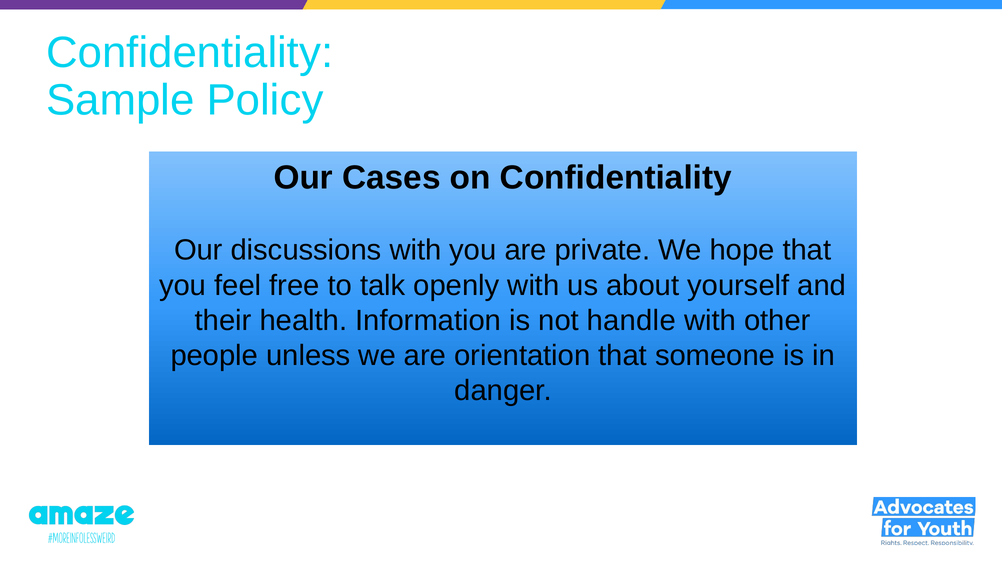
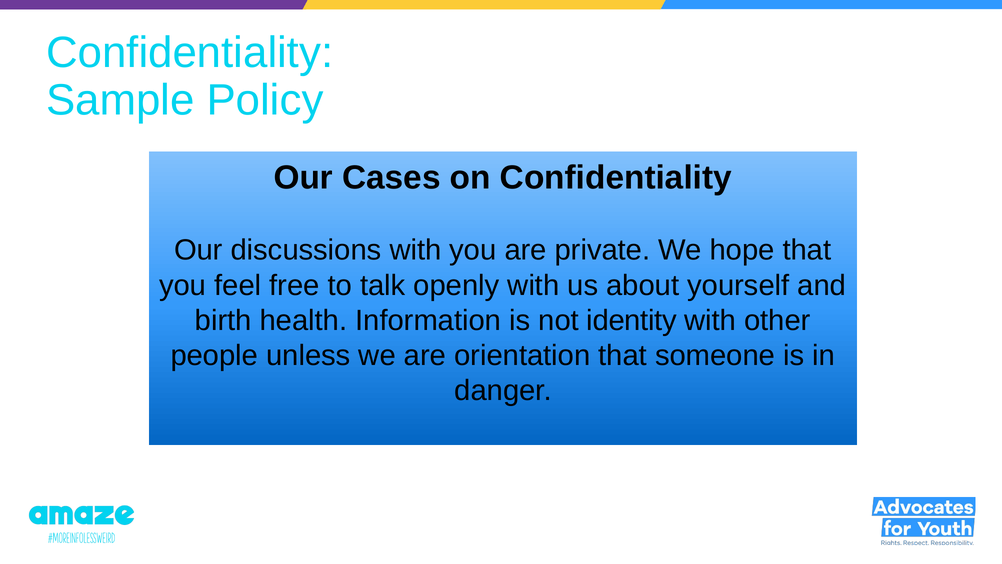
their: their -> birth (223, 320)
handle: handle -> identity (632, 320)
